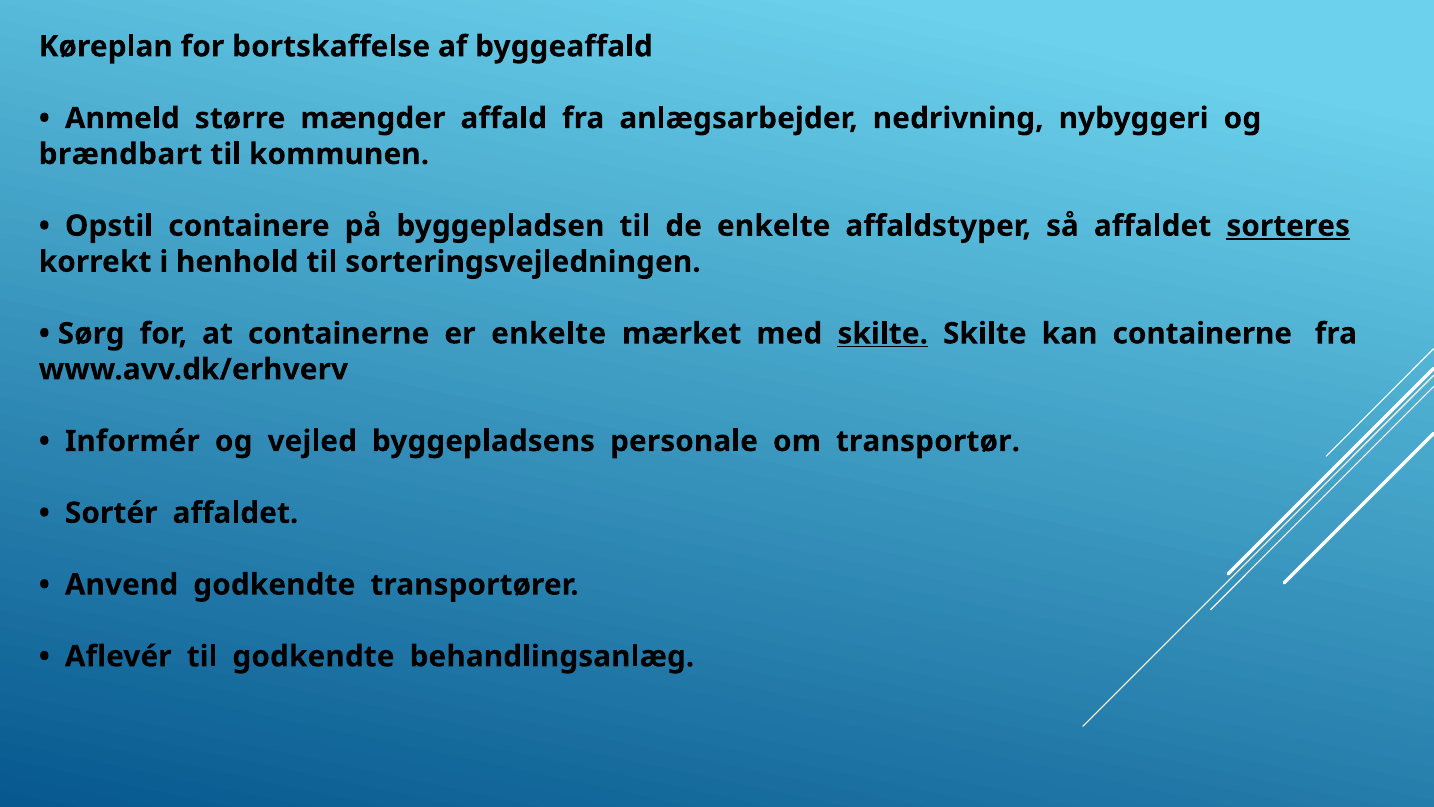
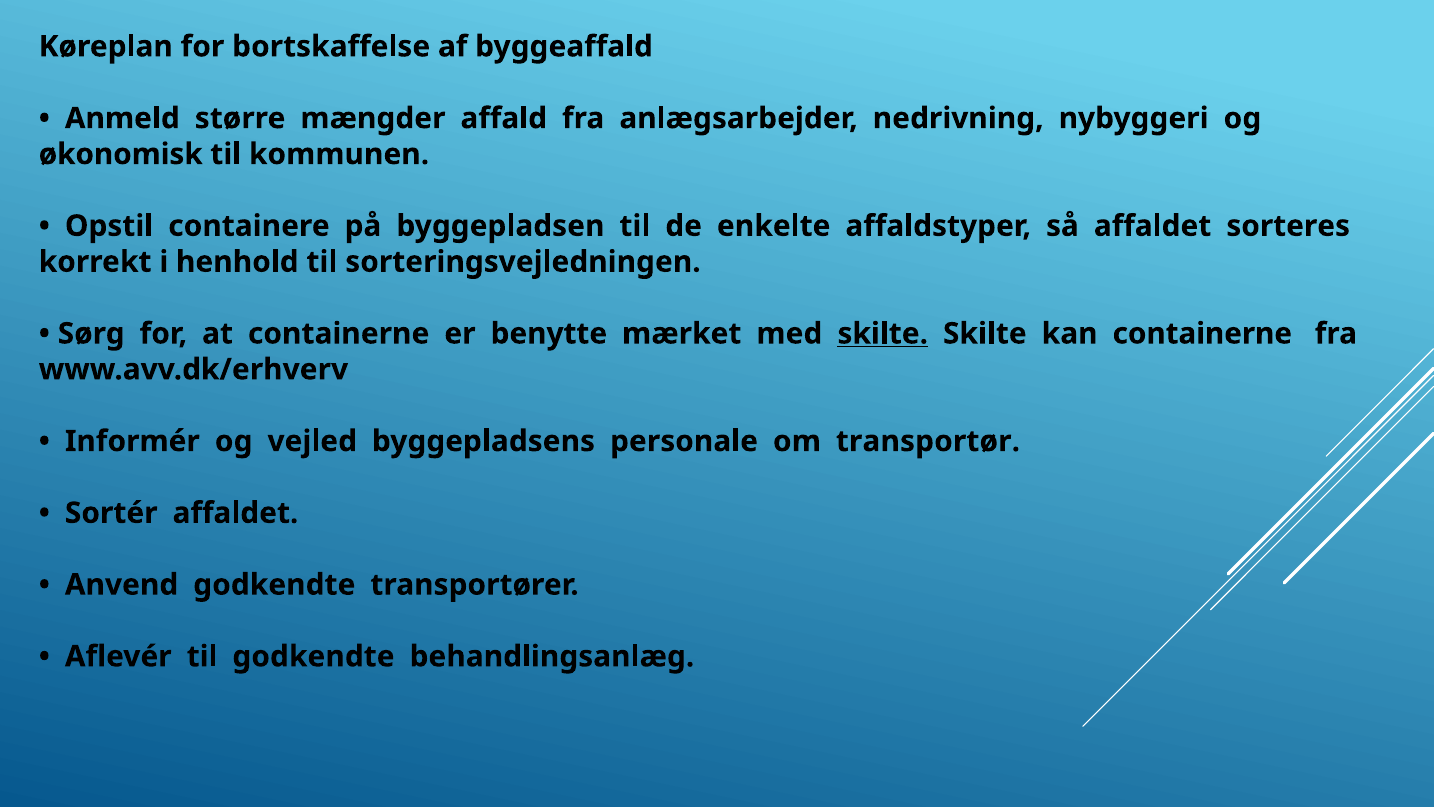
brændbart: brændbart -> økonomisk (121, 154)
sorteres underline: present -> none (1288, 226)
er enkelte: enkelte -> benytte (549, 333)
